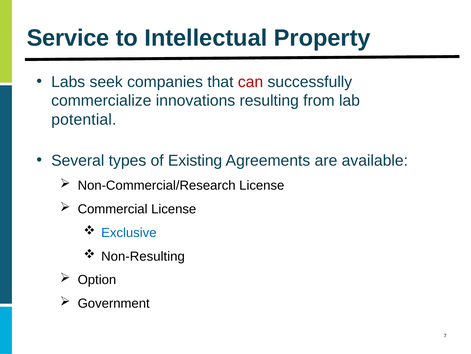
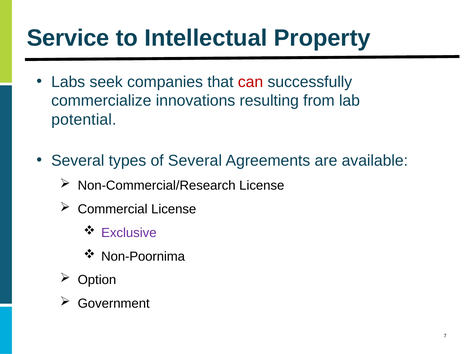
of Existing: Existing -> Several (195, 160)
Exclusive colour: blue -> purple (129, 232)
Non-Resulting: Non-Resulting -> Non-Poornima (143, 256)
